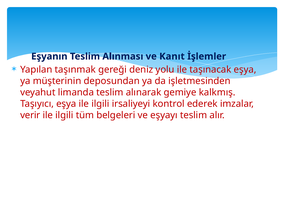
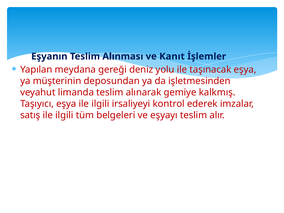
taşınmak: taşınmak -> meydana (75, 70)
verir: verir -> satış (30, 115)
